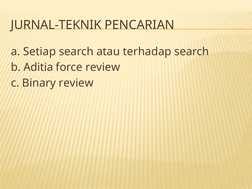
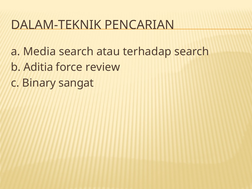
JURNAL-TEKNIK: JURNAL-TEKNIK -> DALAM-TEKNIK (56, 25)
Setiap: Setiap -> Media (39, 52)
Binary review: review -> sangat (76, 83)
